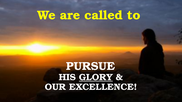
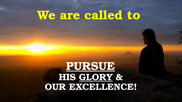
PURSUE underline: none -> present (91, 66)
